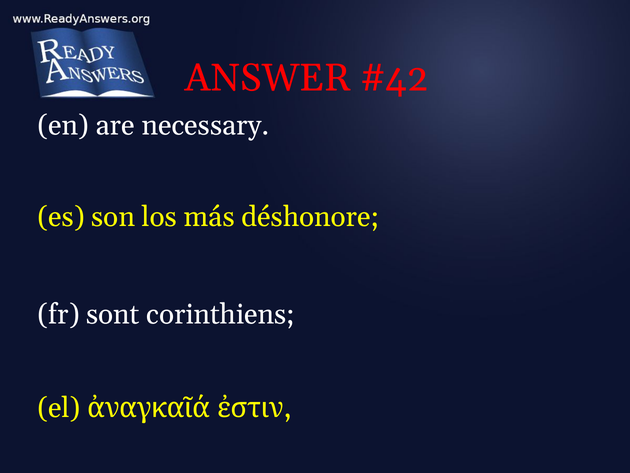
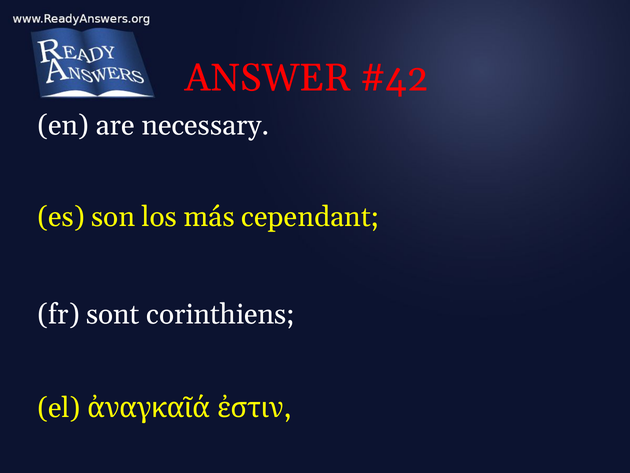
déshonore: déshonore -> cependant (310, 217)
